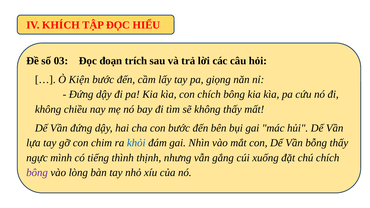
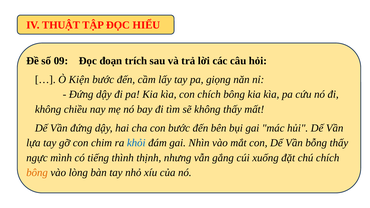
KHÍCH: KHÍCH -> THUẬT (61, 25)
03: 03 -> 09 (61, 61)
bông colour: purple -> orange (37, 173)
